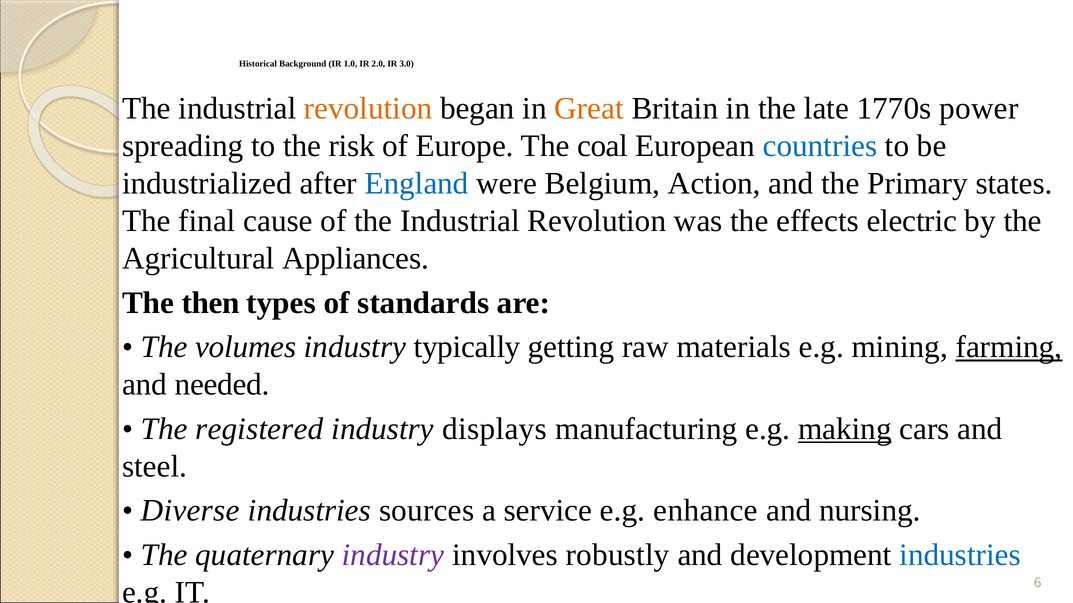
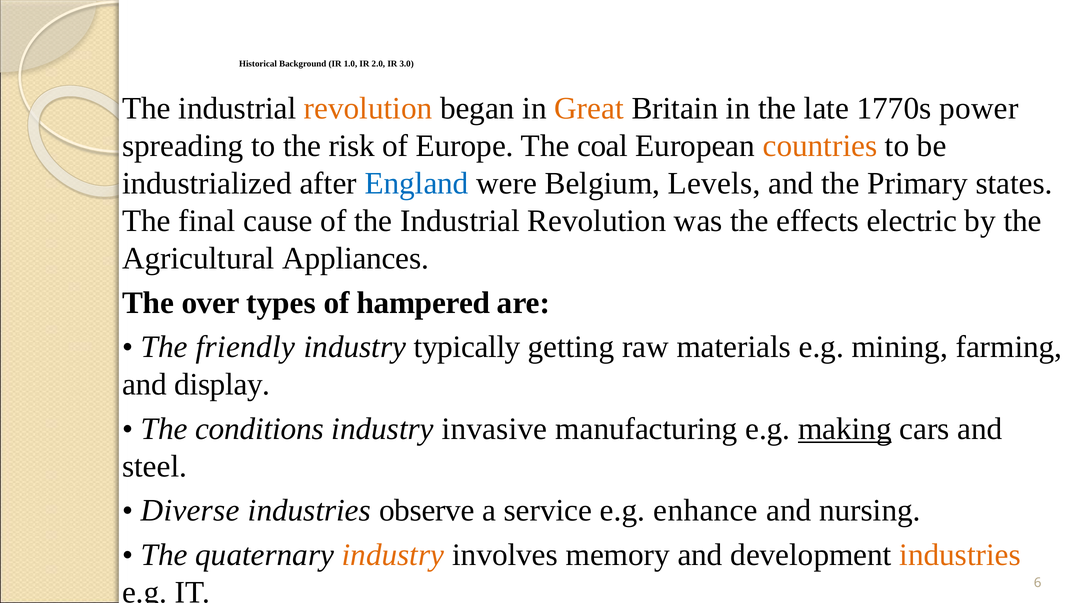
countries colour: blue -> orange (820, 146)
Action: Action -> Levels (714, 184)
then: then -> over (211, 303)
standards: standards -> hampered (423, 303)
volumes: volumes -> friendly (245, 347)
farming underline: present -> none (1009, 347)
needed: needed -> display (222, 385)
registered: registered -> conditions (260, 429)
displays: displays -> invasive (495, 429)
sources: sources -> observe (427, 511)
industry colour: purple -> orange (393, 555)
robustly: robustly -> memory (618, 555)
industries colour: blue -> orange (960, 555)
